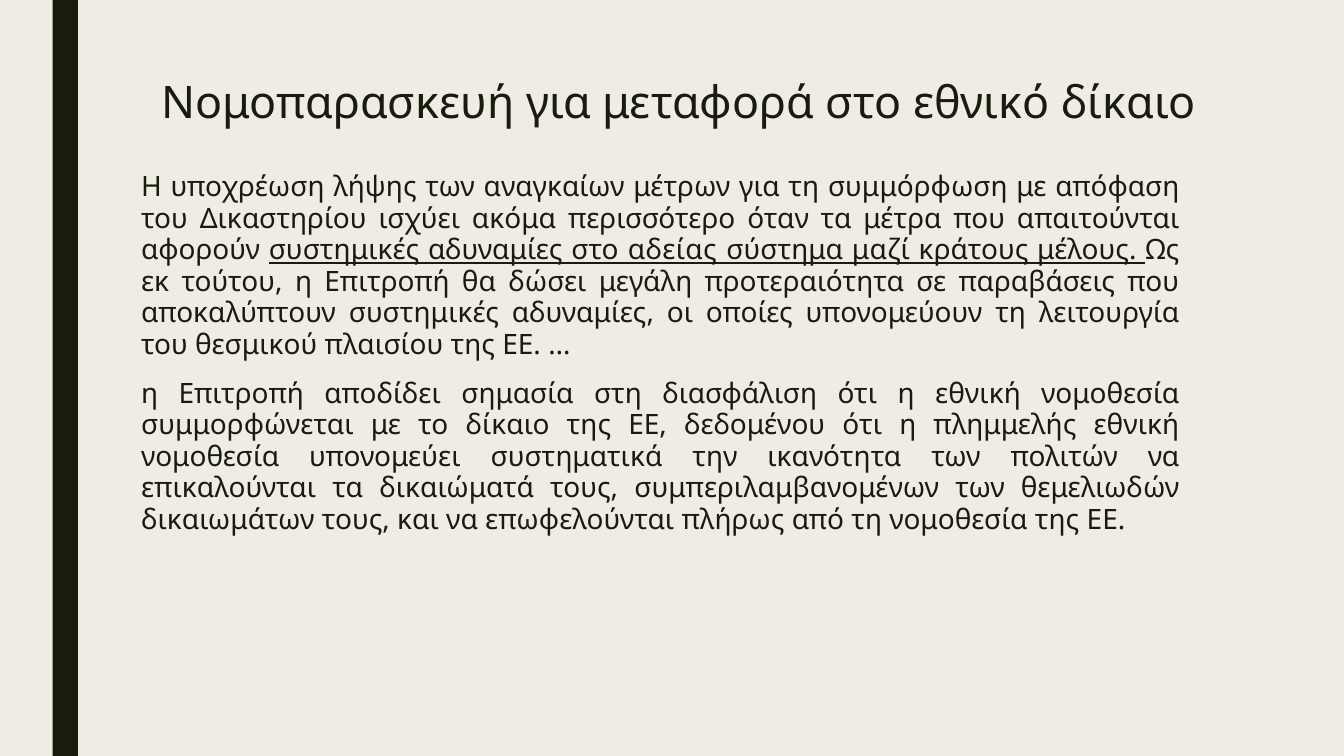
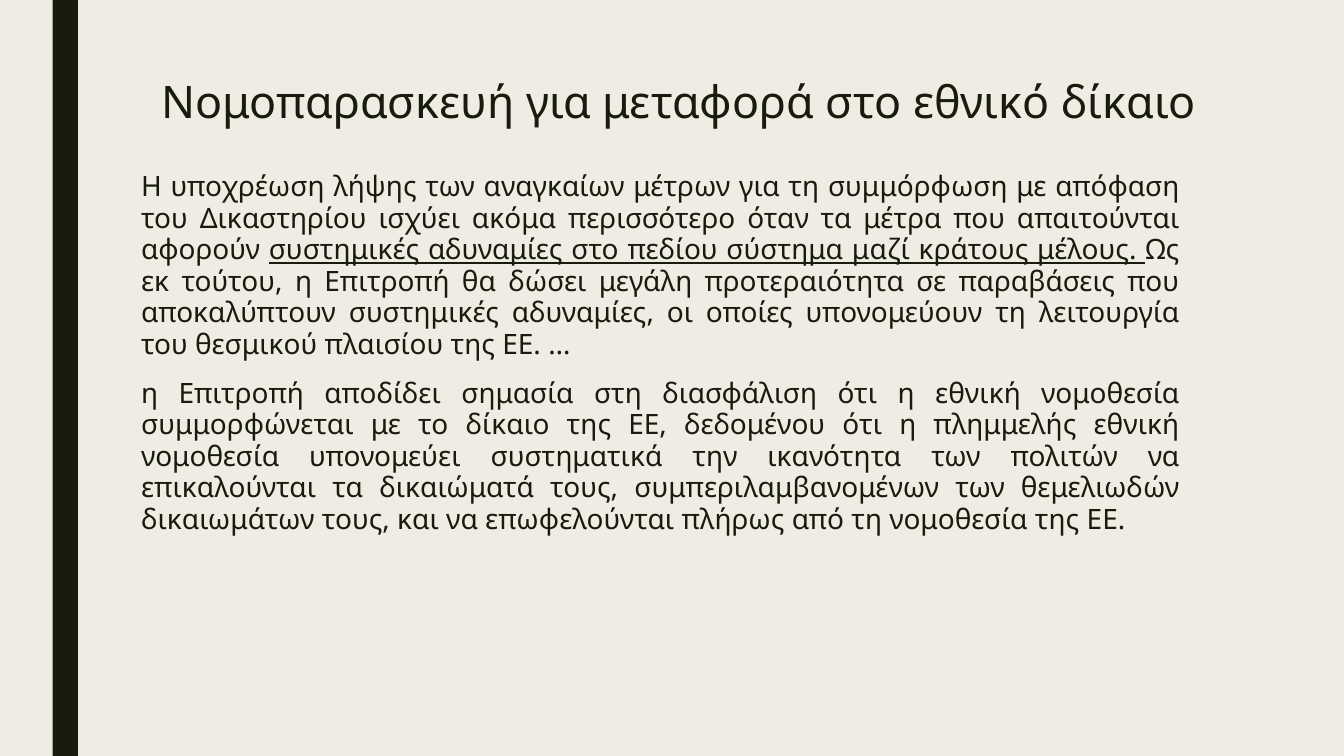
αδείας: αδείας -> πεδίου (673, 250)
